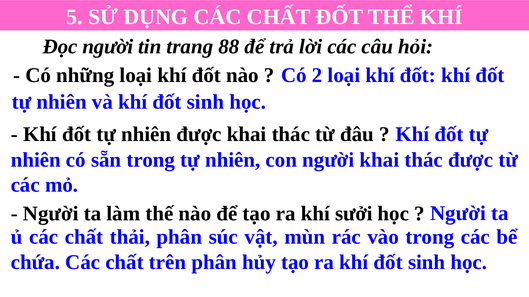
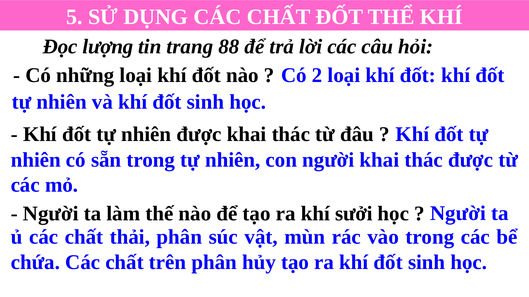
Đọc người: người -> lượng (108, 47)
